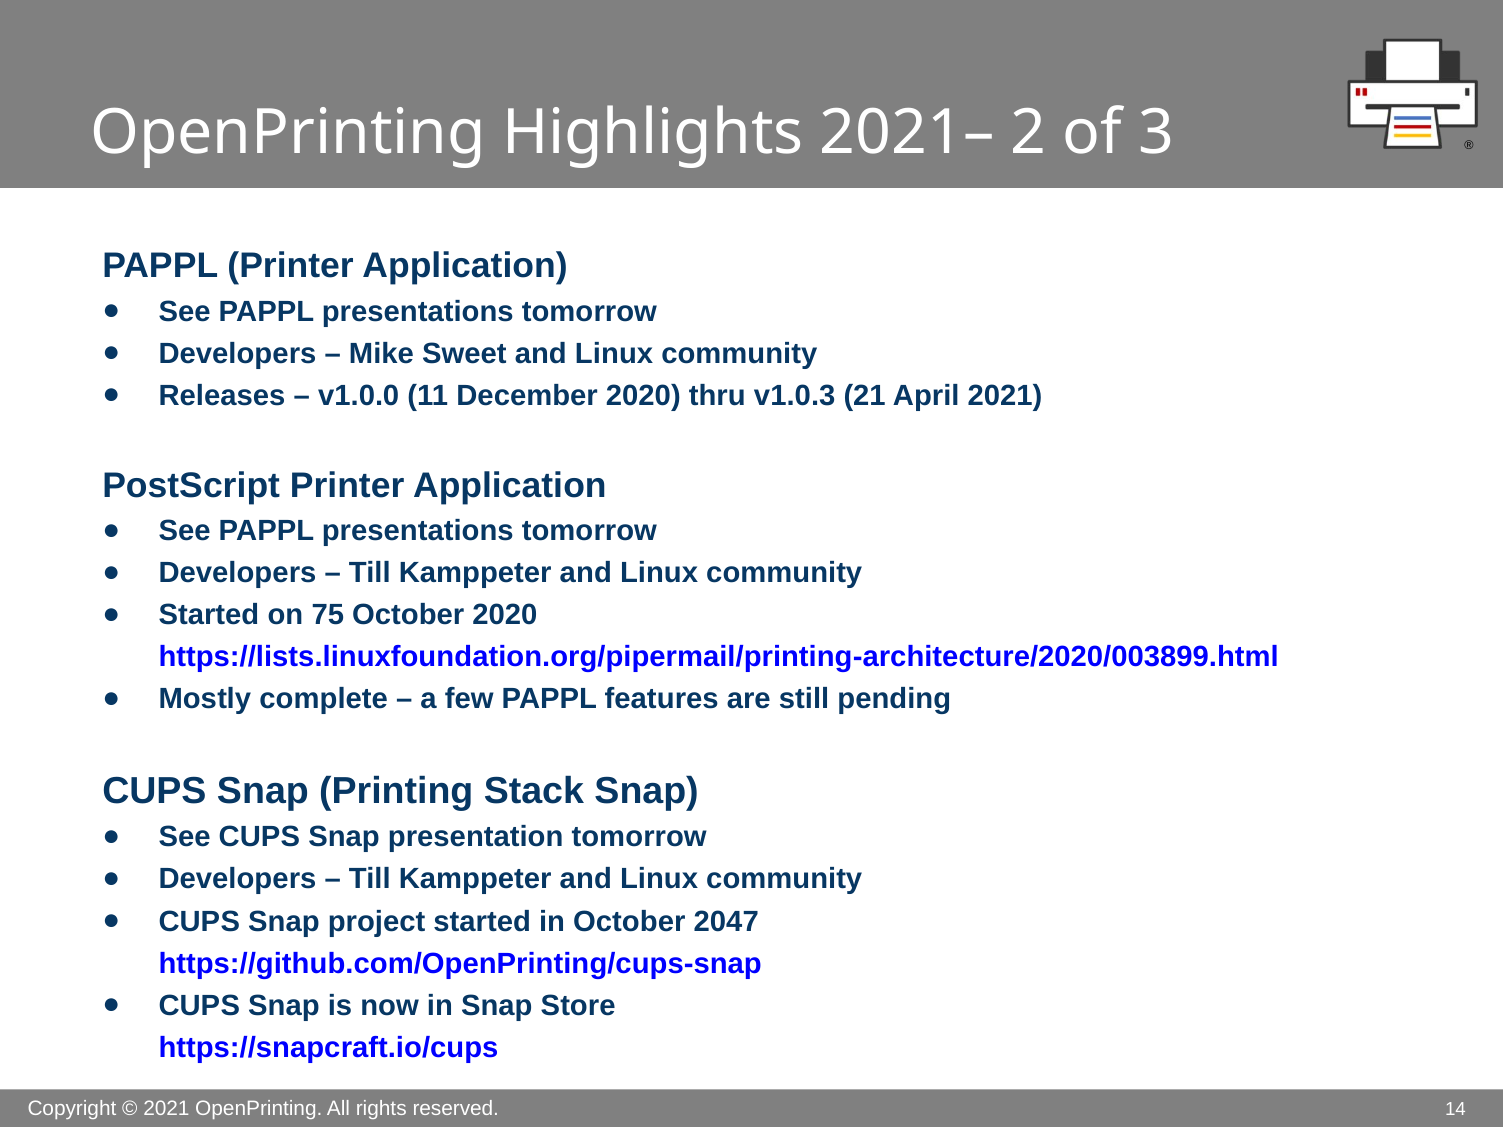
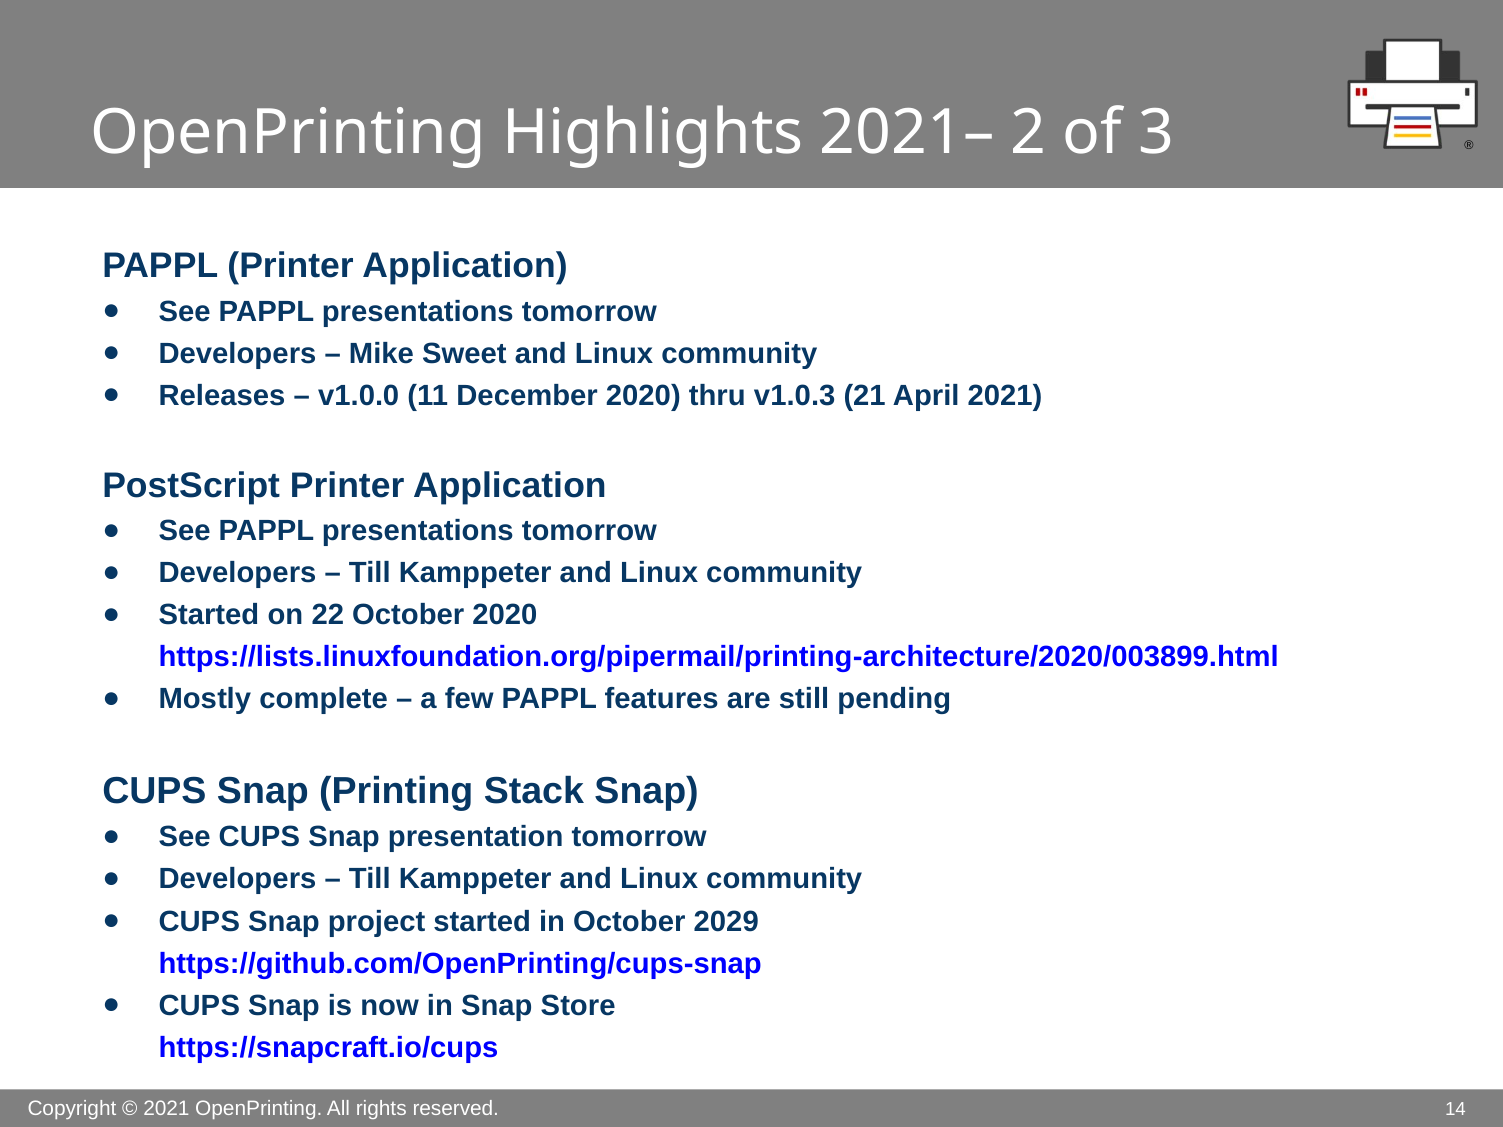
75: 75 -> 22 (328, 615)
2047: 2047 -> 2029 (726, 922)
